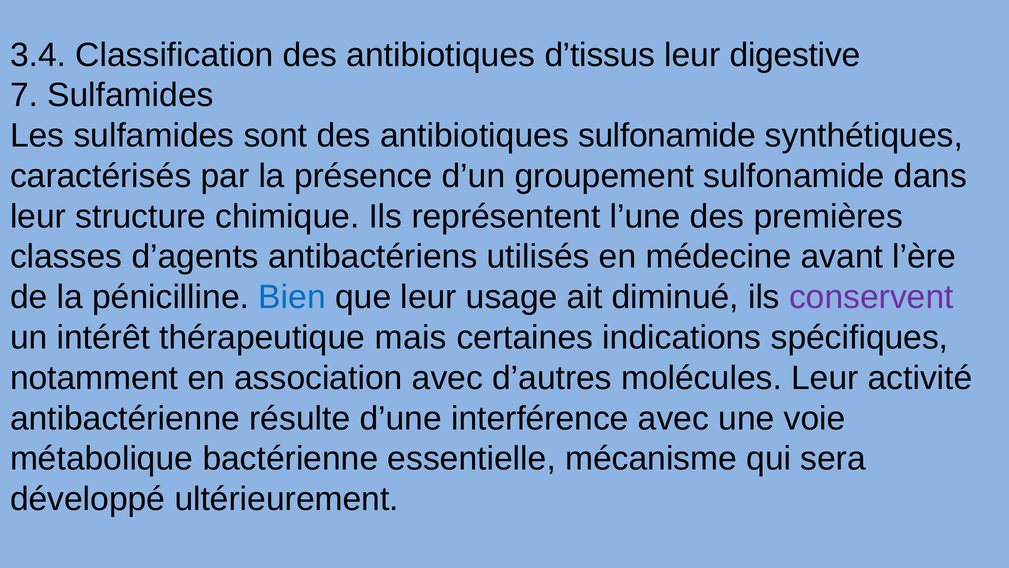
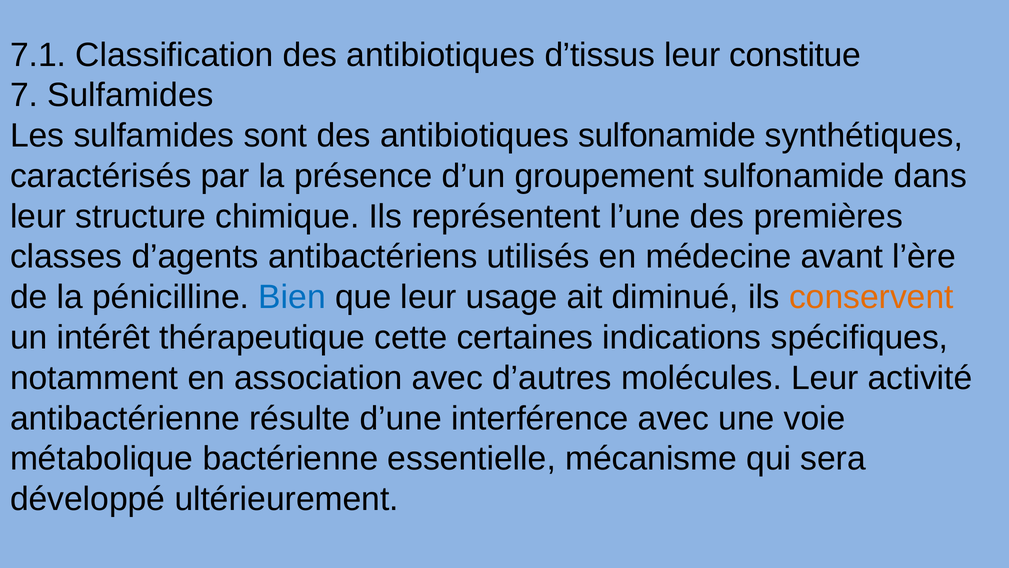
3.4: 3.4 -> 7.1 (38, 55)
digestive: digestive -> constitue (795, 55)
conservent colour: purple -> orange (871, 297)
mais: mais -> cette (411, 337)
